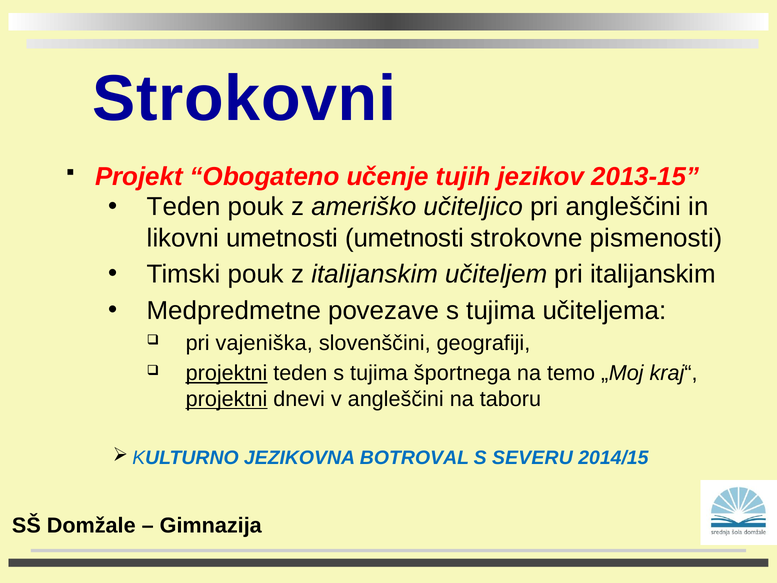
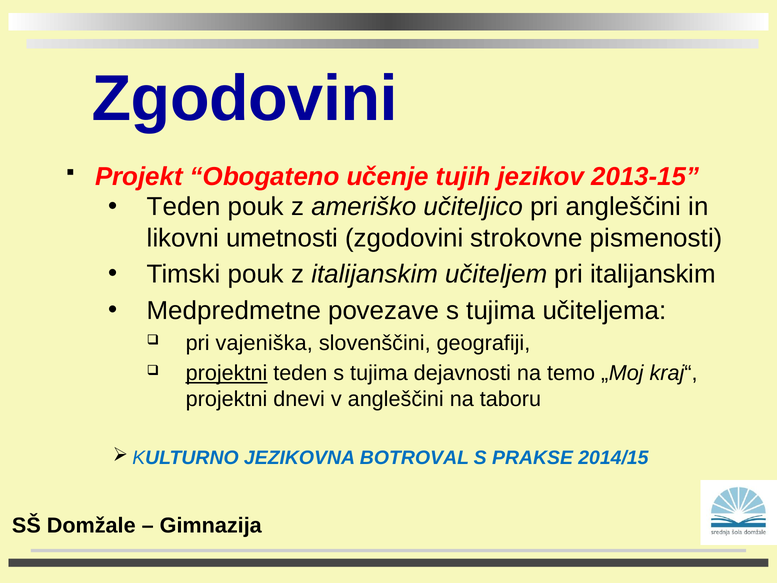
Strokovni: Strokovni -> Zgodovini (245, 99)
umetnosti umetnosti: umetnosti -> zgodovini (404, 238)
športnega: športnega -> dejavnosti (462, 373)
projektni underline: present -> none (227, 399)
SEVERU: SEVERU -> PRAKSE (533, 458)
